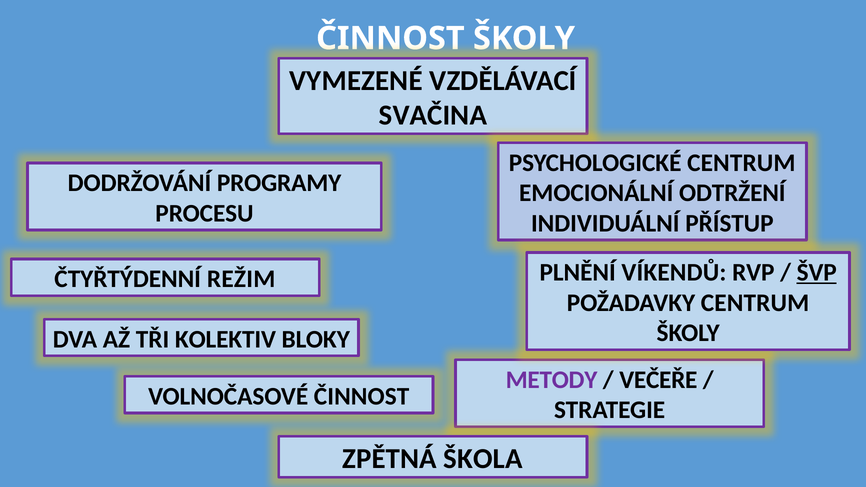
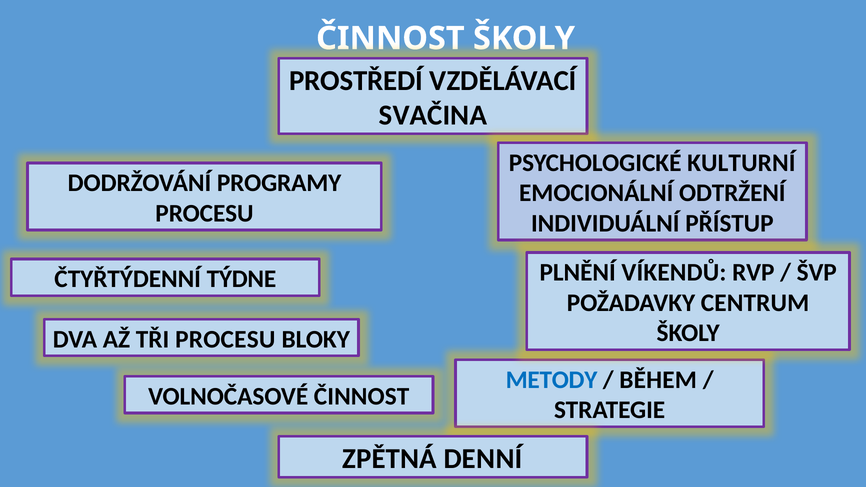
VYMEZENÉ: VYMEZENÉ -> PROSTŘEDÍ (356, 81)
PSYCHOLOGICKÉ CENTRUM: CENTRUM -> KULTURNÍ (741, 163)
ŠVP underline: present -> none (817, 273)
REŽIM: REŽIM -> TÝDNE (241, 279)
TŘI KOLEKTIV: KOLEKTIV -> PROCESU (225, 339)
METODY colour: purple -> blue (551, 380)
VEČEŘE: VEČEŘE -> BĚHEM (658, 380)
ŠKOLA: ŠKOLA -> DENNÍ (483, 459)
